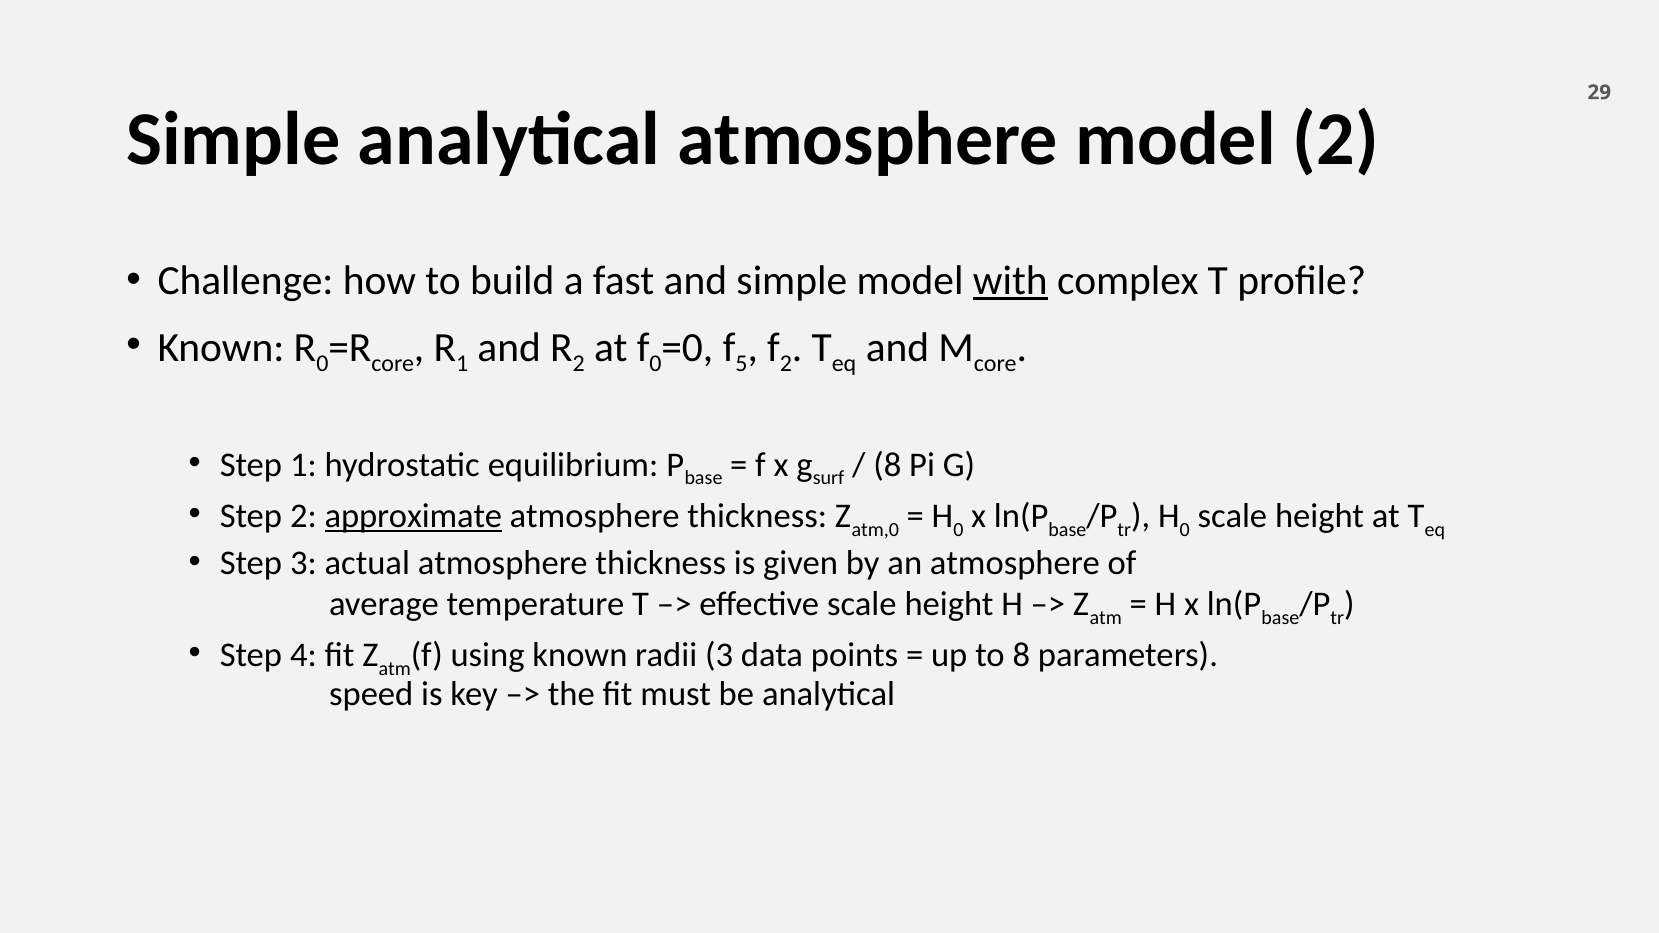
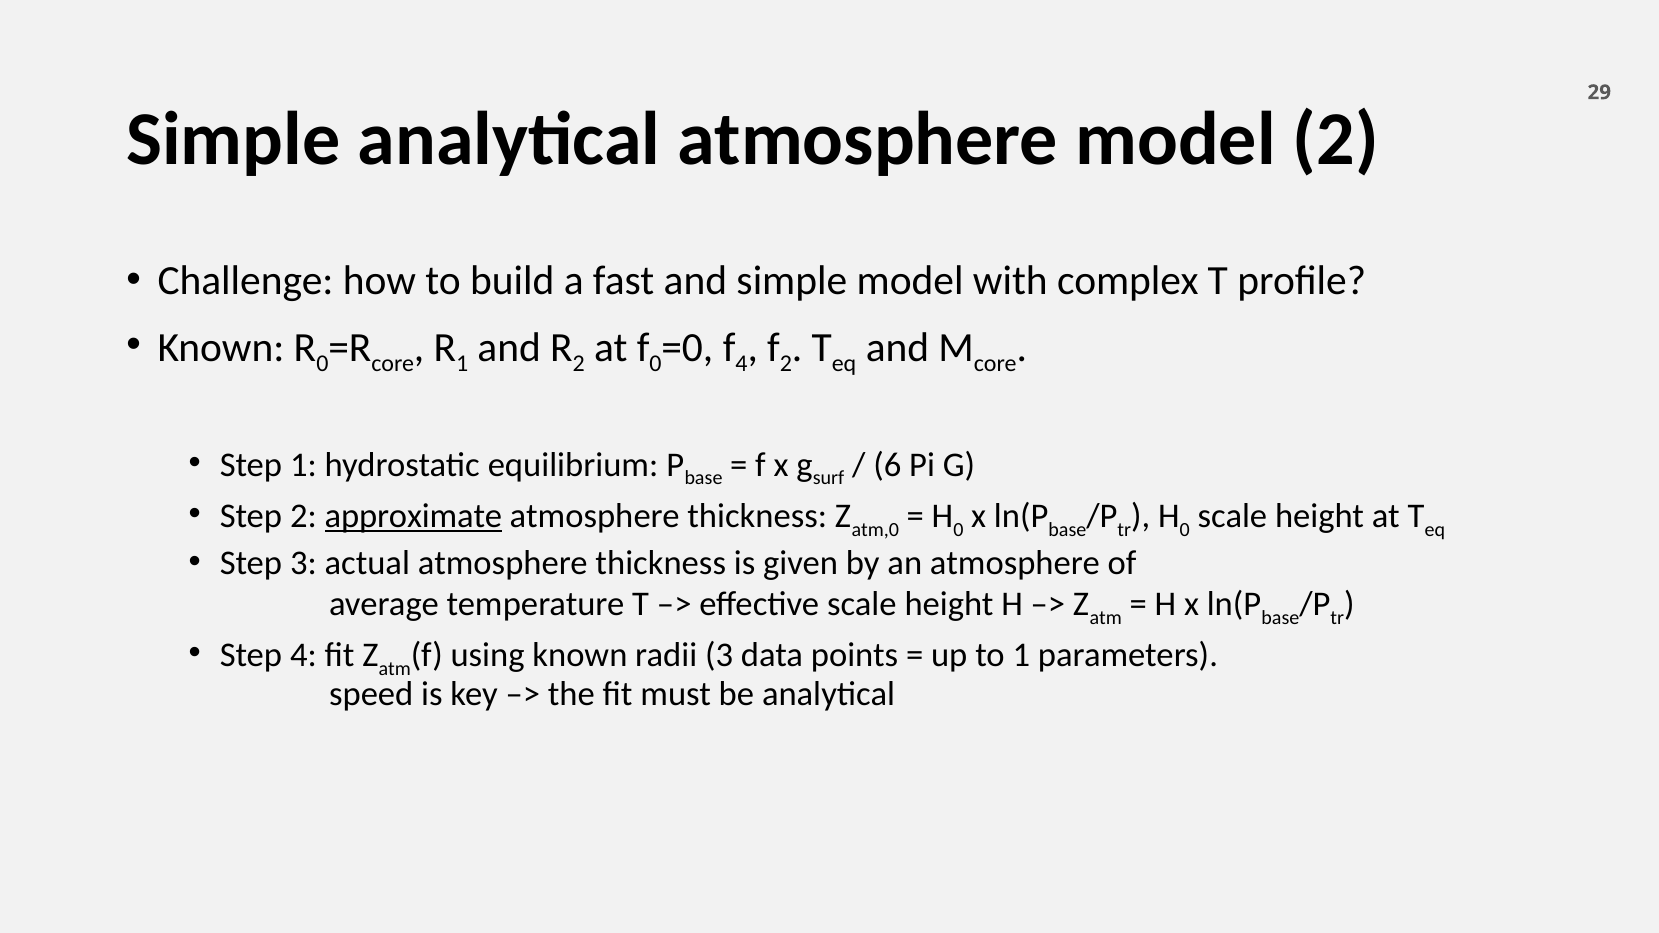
with underline: present -> none (1010, 281)
f 5: 5 -> 4 (742, 364)
8: 8 -> 6 (887, 465)
to 8: 8 -> 1 (1021, 656)
